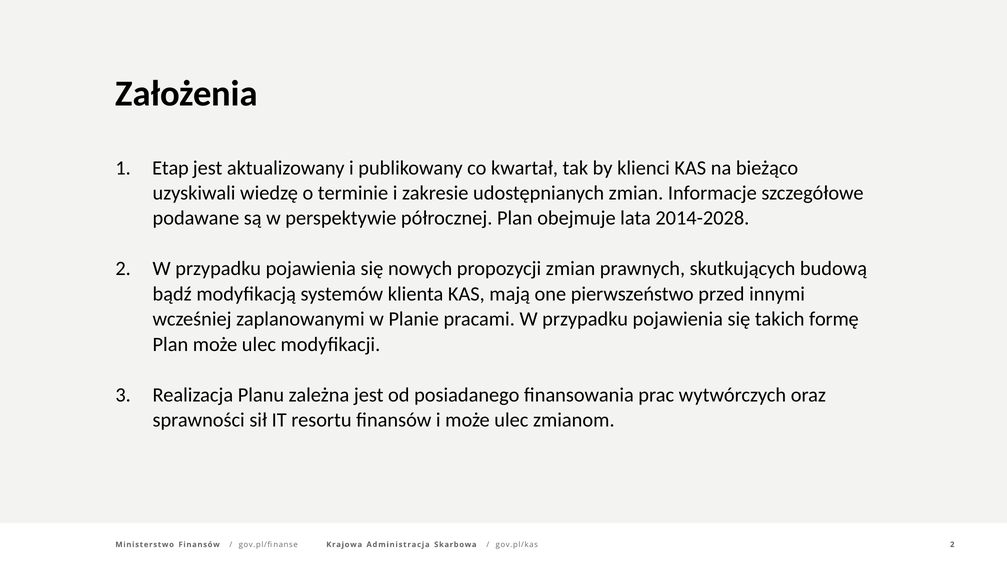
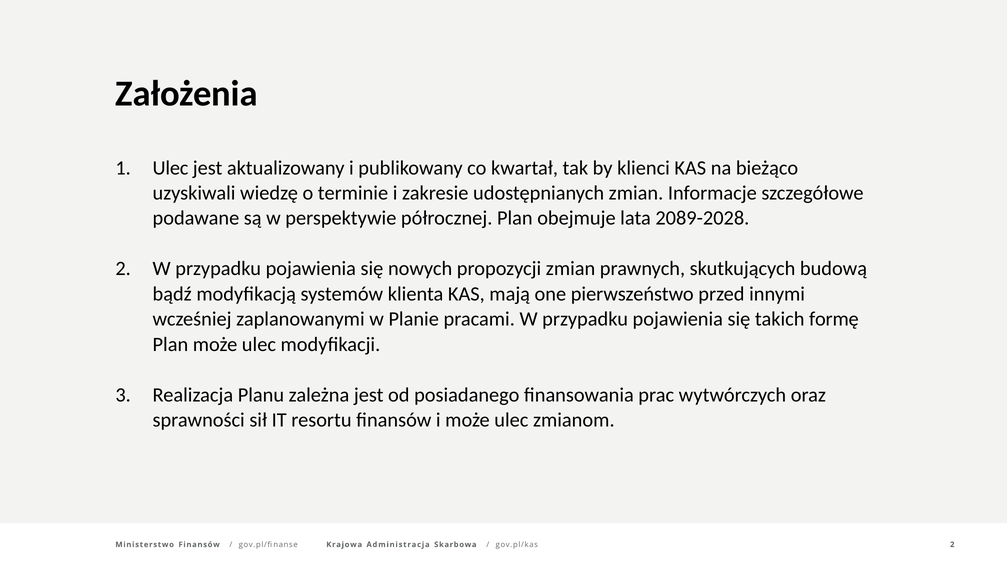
Etap: Etap -> Ulec (171, 168)
2014-2028: 2014-2028 -> 2089-2028 (702, 218)
